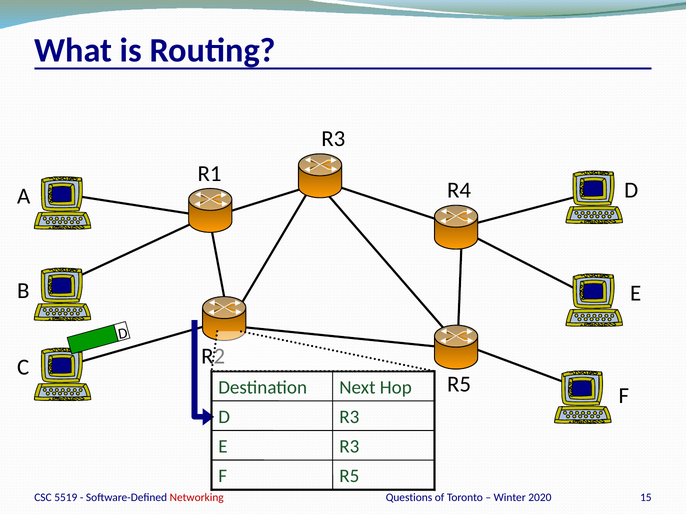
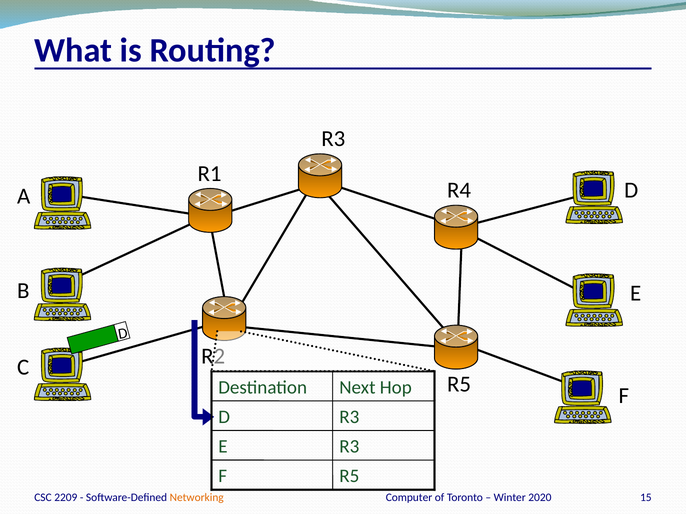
Questions: Questions -> Computer (409, 498)
5519: 5519 -> 2209 (66, 498)
Networking colour: red -> orange (197, 498)
